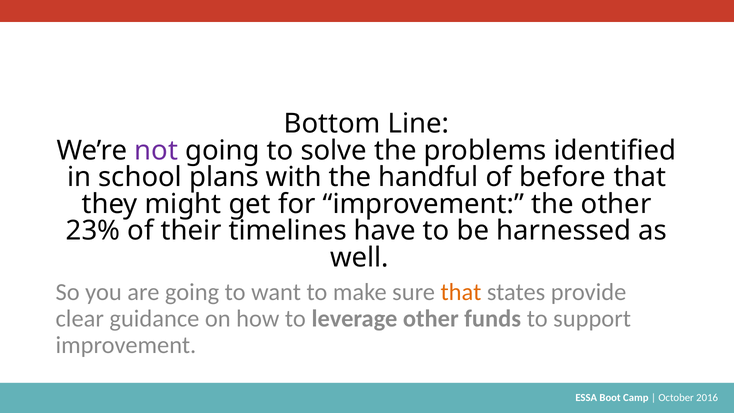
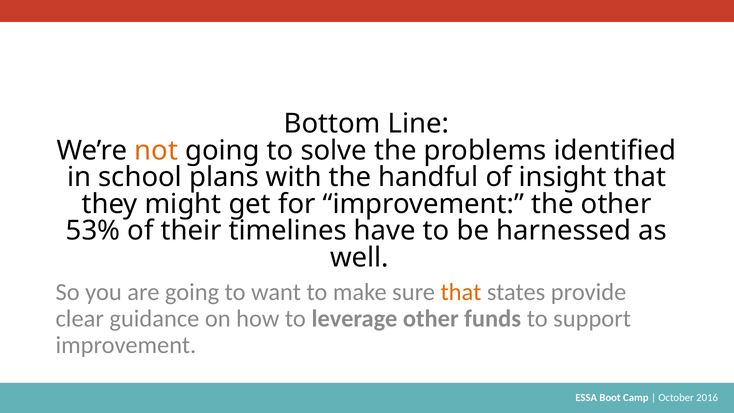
not colour: purple -> orange (156, 150)
before: before -> insight (563, 177)
23%: 23% -> 53% (93, 231)
